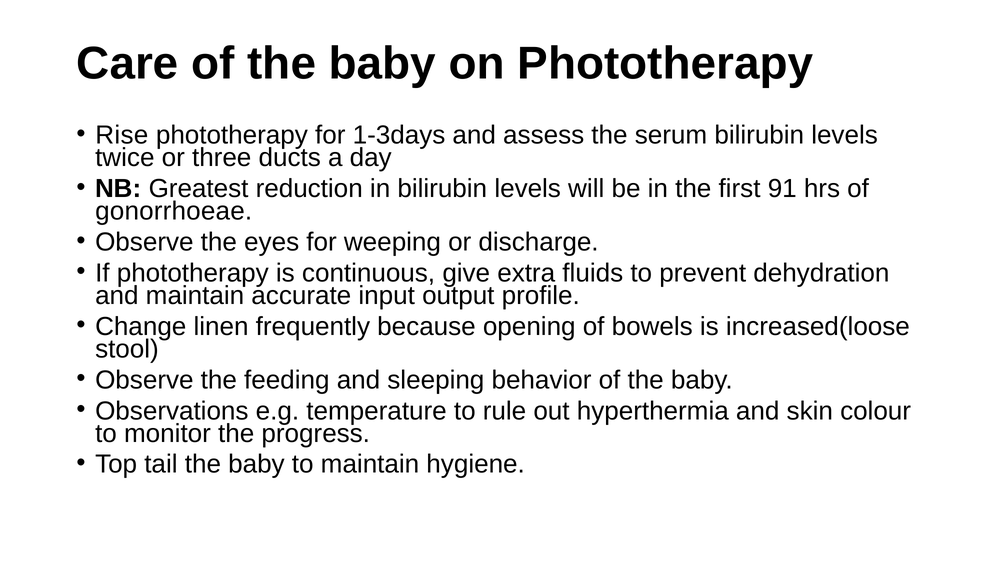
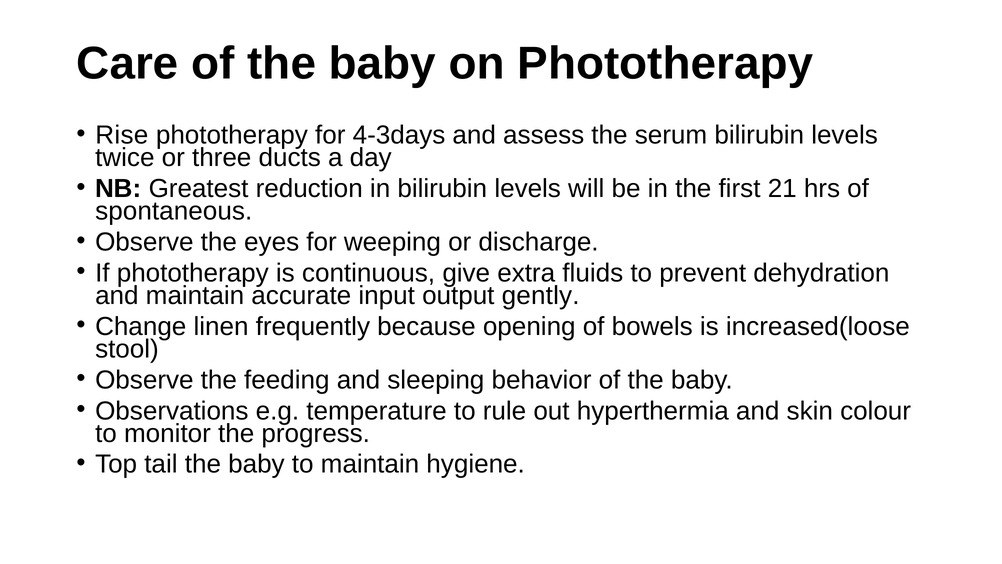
1-3days: 1-3days -> 4-3days (399, 135)
91: 91 -> 21 (782, 189)
gonorrhoeae: gonorrhoeae -> spontaneous (174, 211)
profile: profile -> gently (541, 295)
